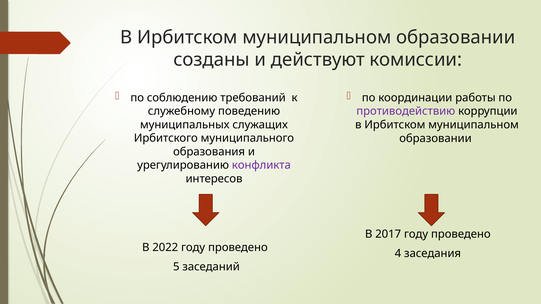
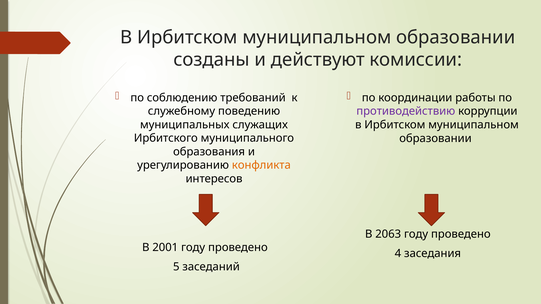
конфликта colour: purple -> orange (261, 165)
2017: 2017 -> 2063 (388, 234)
2022: 2022 -> 2001 (165, 248)
